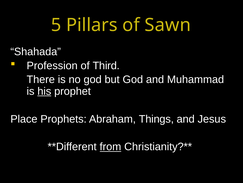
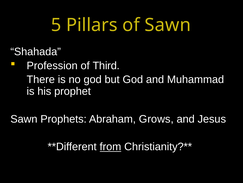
his underline: present -> none (44, 91)
Place: Place -> Sawn (24, 119)
Things: Things -> Grows (156, 119)
